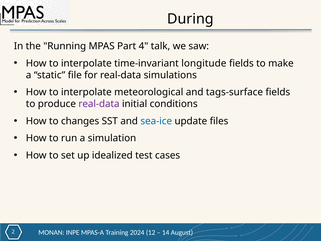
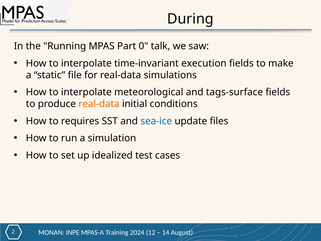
4: 4 -> 0 (143, 46)
longitude: longitude -> execution (204, 63)
real-data colour: purple -> orange (99, 104)
changes: changes -> requires (80, 121)
